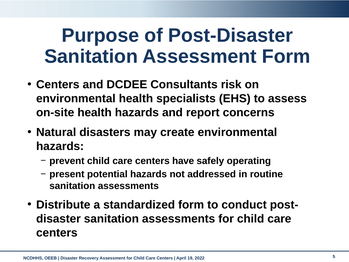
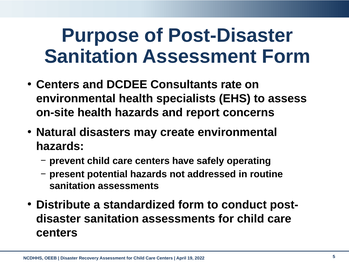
risk: risk -> rate (231, 85)
